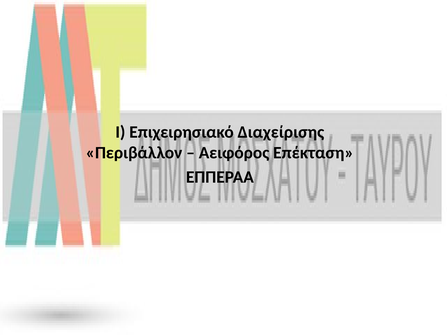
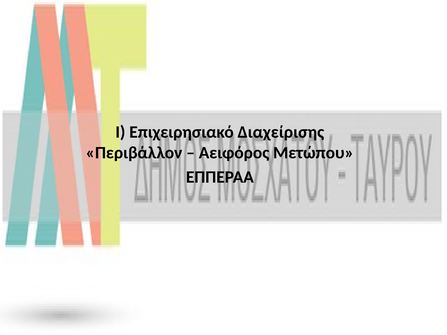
Επέκταση: Επέκταση -> Μετώπου (314, 153)
